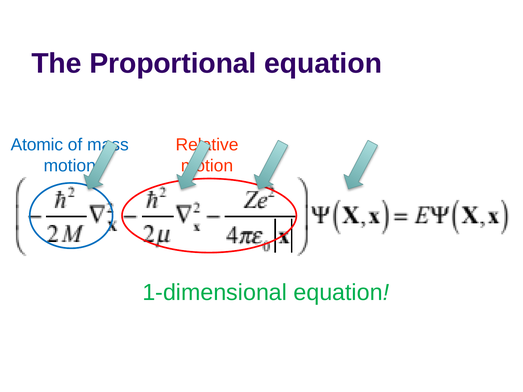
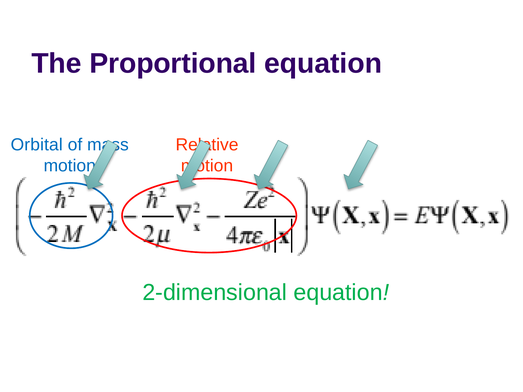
Atomic: Atomic -> Orbital (37, 145)
1-dimensional: 1-dimensional -> 2-dimensional (215, 293)
